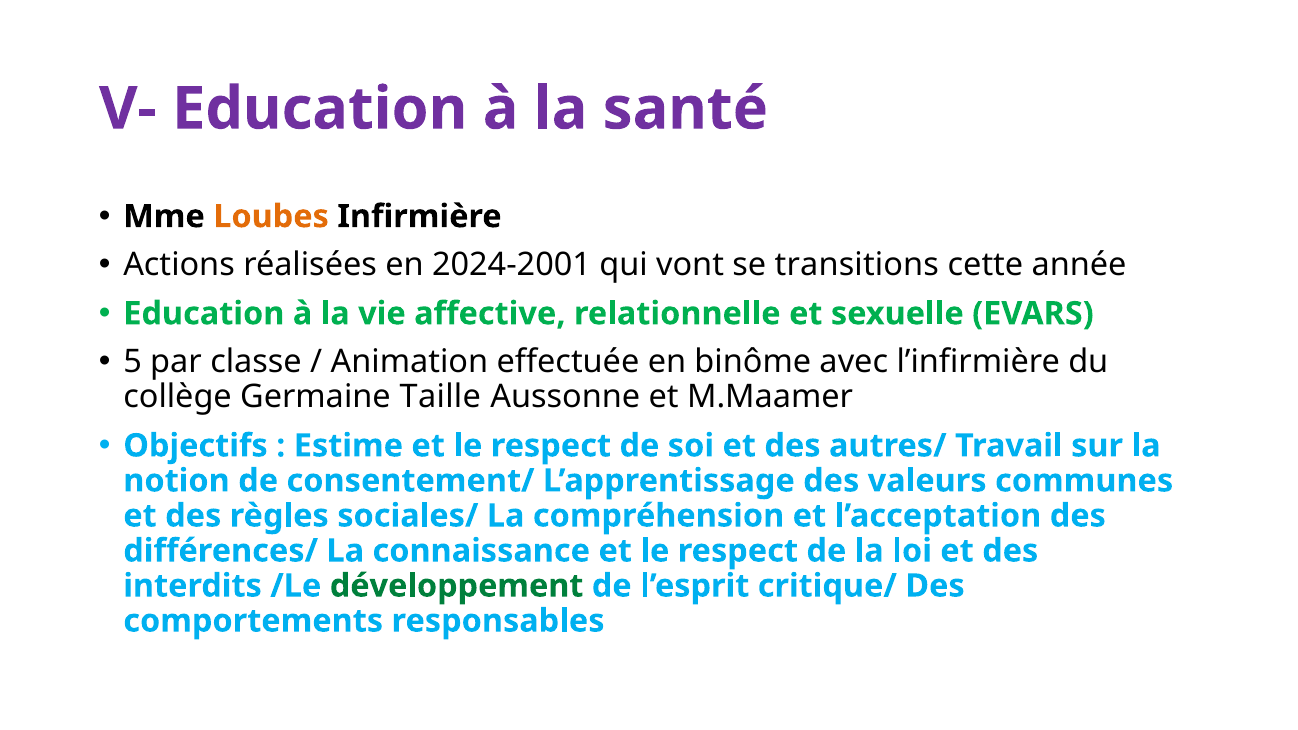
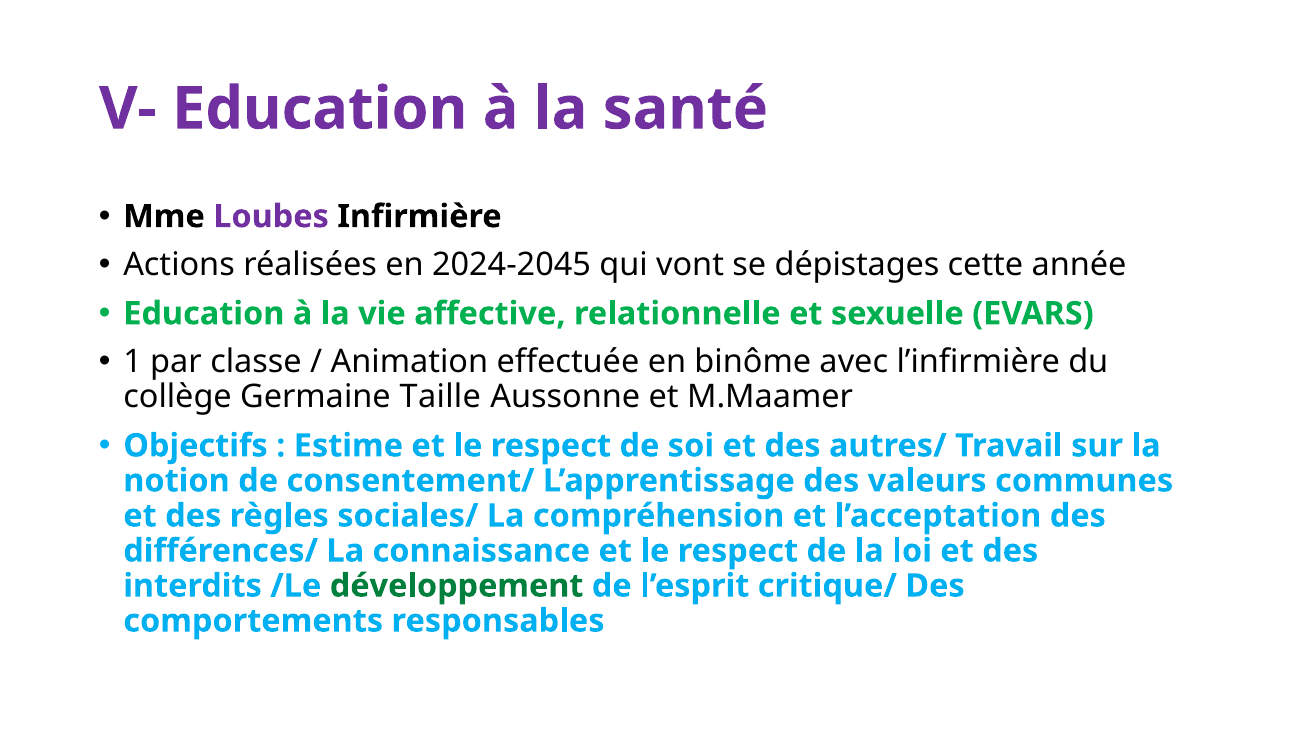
Loubes colour: orange -> purple (271, 217)
2024-2001: 2024-2001 -> 2024-2045 (512, 265)
transitions: transitions -> dépistages (857, 265)
5: 5 -> 1 (133, 362)
